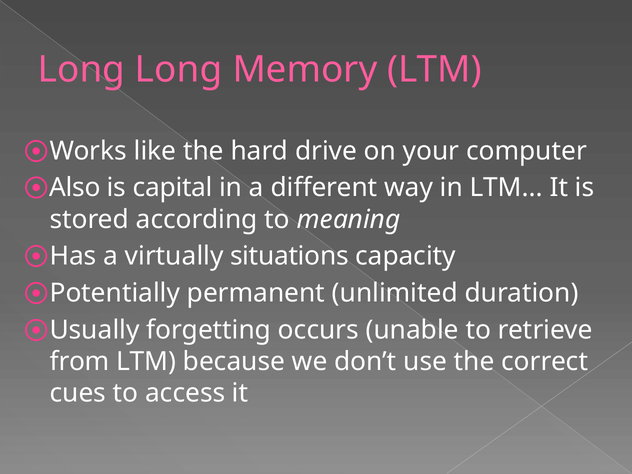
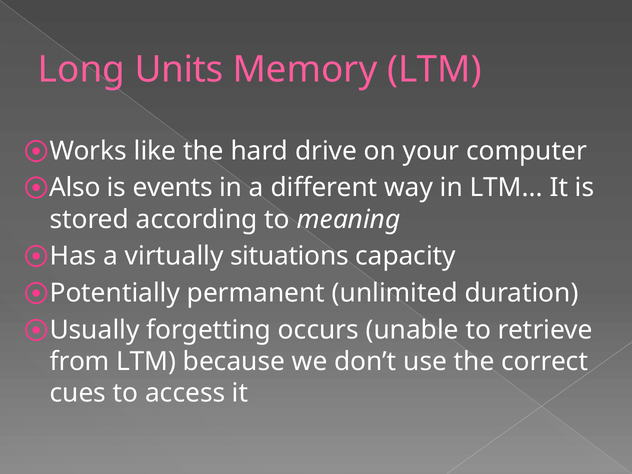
Long Long: Long -> Units (179, 69)
capital: capital -> events (173, 188)
